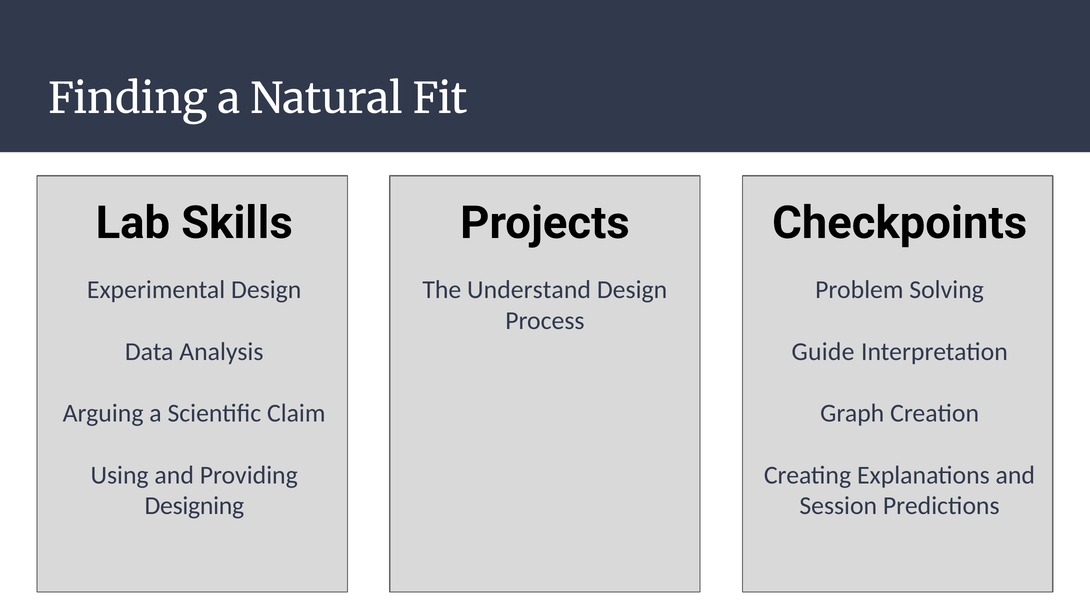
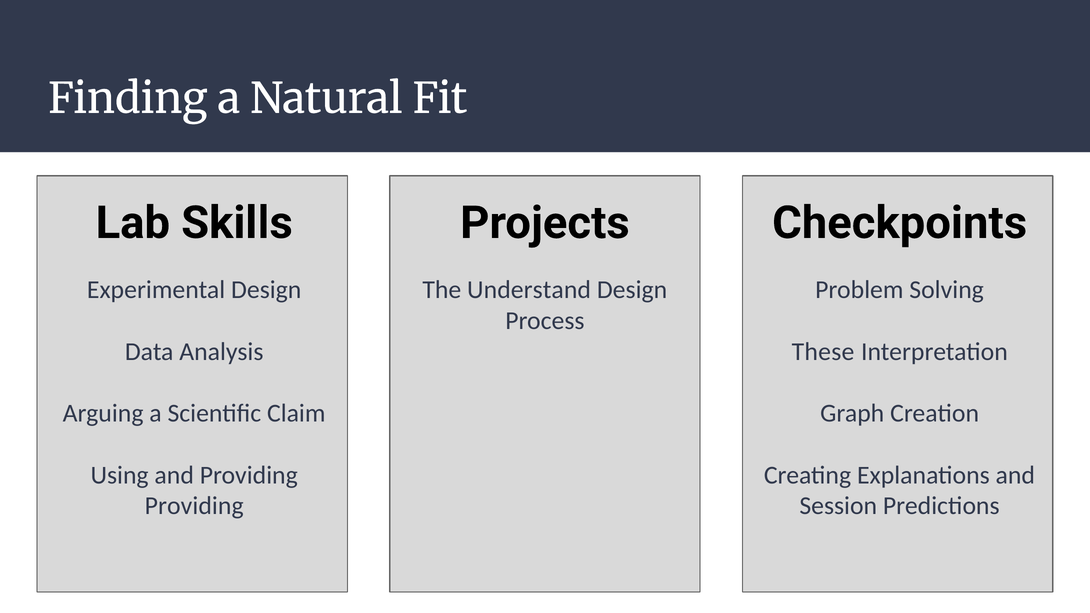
Guide: Guide -> These (823, 352)
Designing: Designing -> Providing (194, 506)
